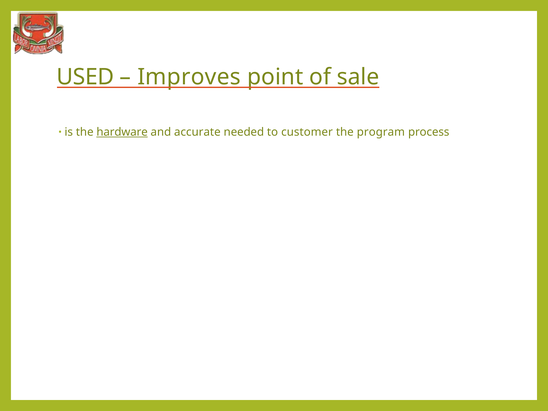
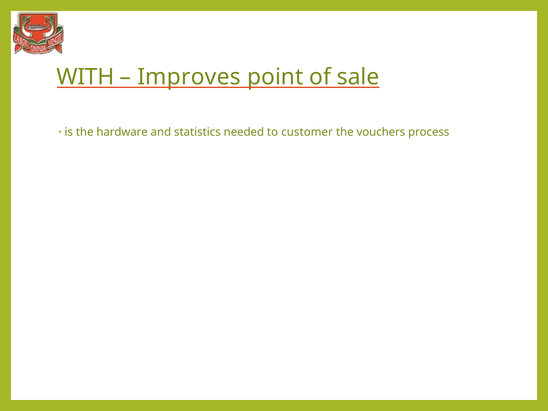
USED: USED -> WITH (85, 77)
hardware underline: present -> none (122, 132)
accurate: accurate -> statistics (197, 132)
program: program -> vouchers (381, 132)
